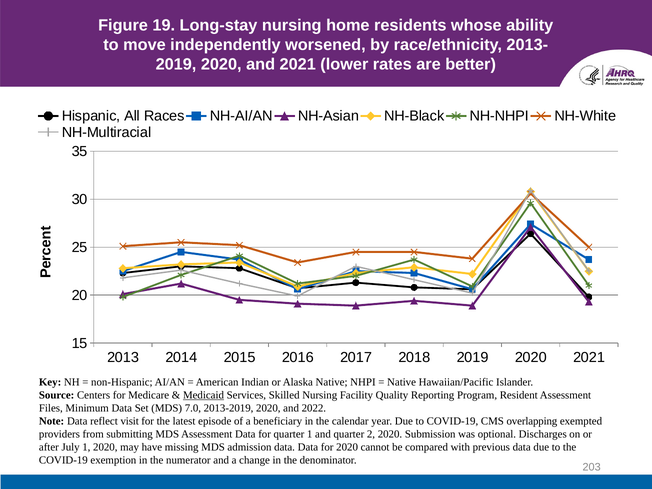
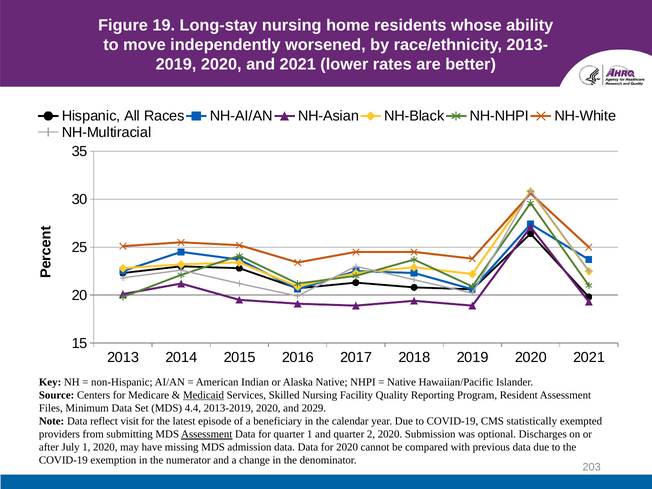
7.0: 7.0 -> 4.4 (193, 408)
2022: 2022 -> 2029 (314, 408)
overlapping: overlapping -> statistically (532, 421)
Assessment underline: none -> present (207, 434)
